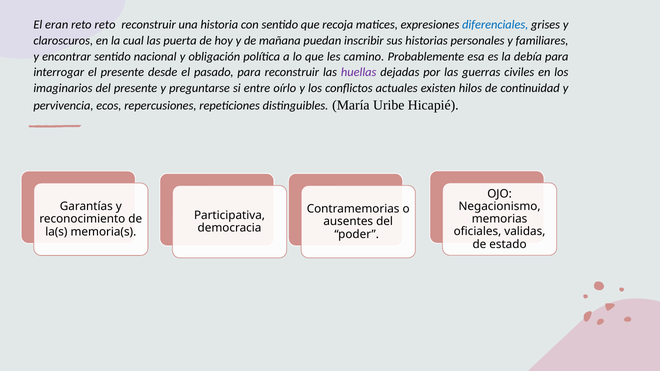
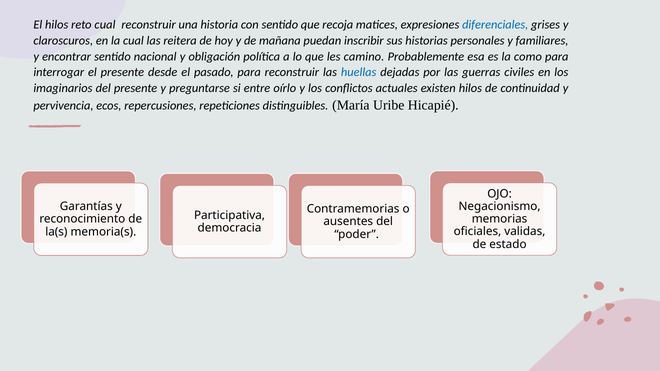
El eran: eran -> hilos (57, 25)
reto reto: reto -> cual (105, 25)
puerta: puerta -> reitera (180, 41)
debía: debía -> como (528, 57)
huellas colour: purple -> blue (359, 72)
